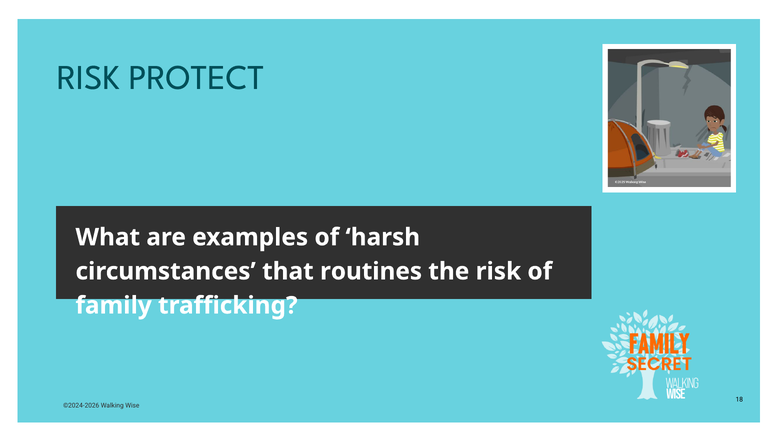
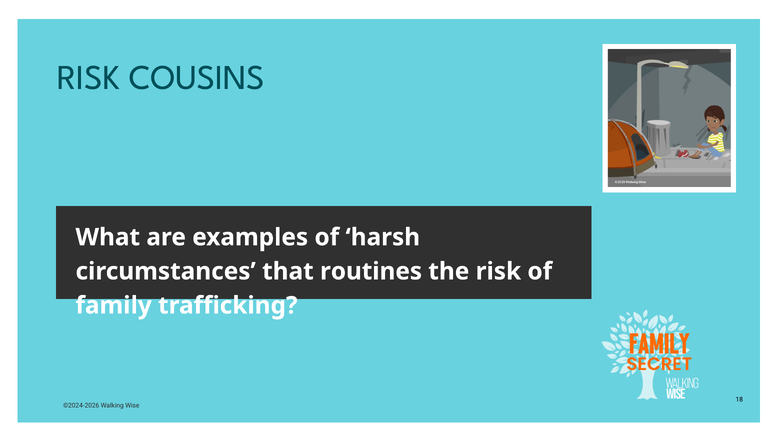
PROTECT: PROTECT -> COUSINS (197, 77)
